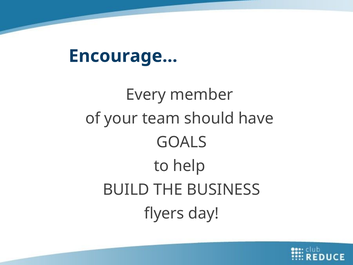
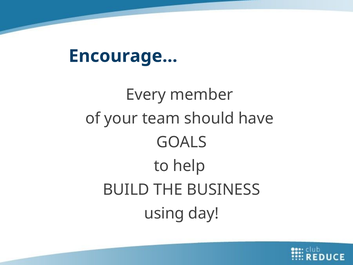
flyers: flyers -> using (164, 213)
